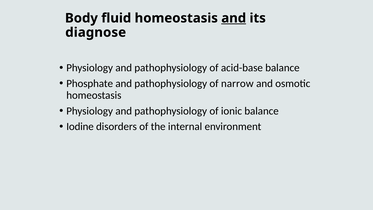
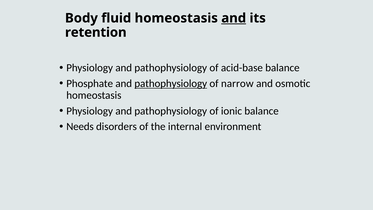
diagnose: diagnose -> retention (96, 32)
pathophysiology underline: none -> present (171, 83)
Iodine: Iodine -> Needs (80, 126)
